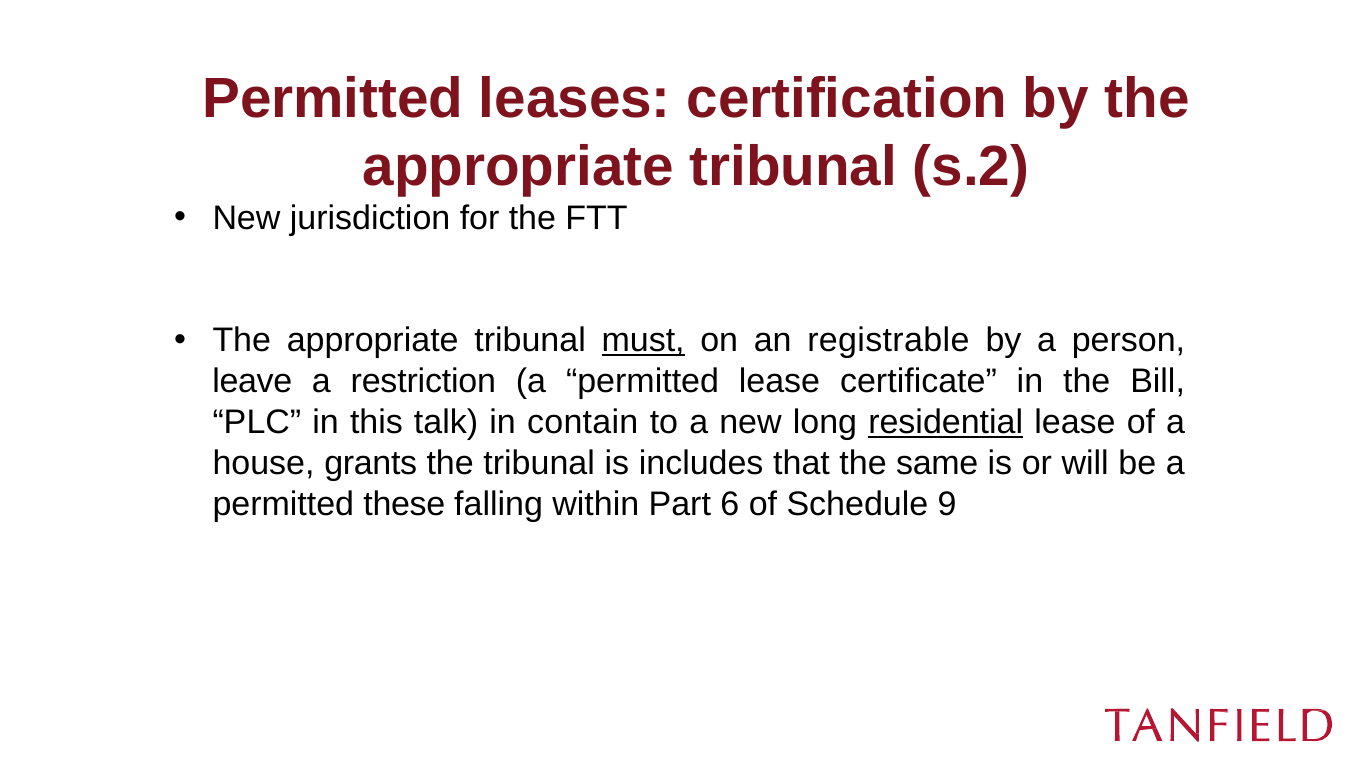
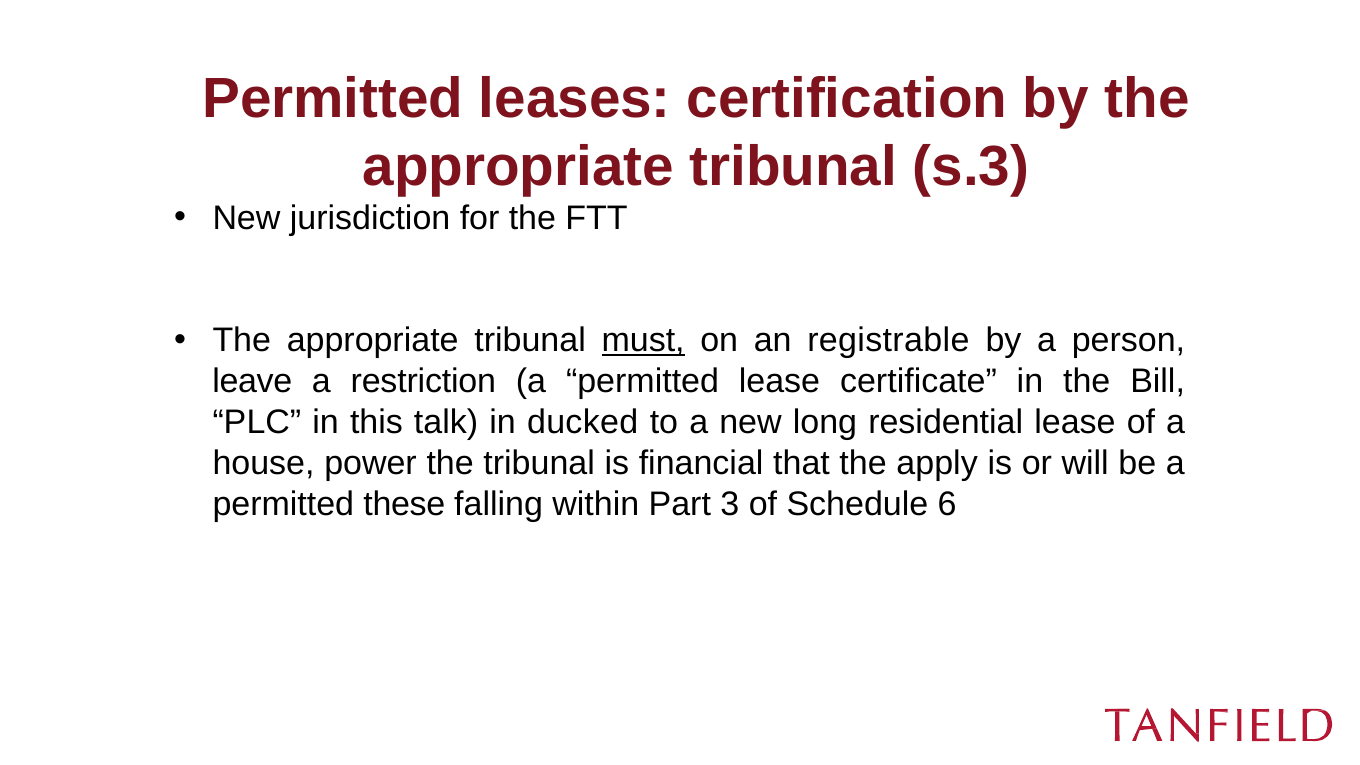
s.2: s.2 -> s.3 (971, 167)
contain: contain -> ducked (583, 422)
residential underline: present -> none (946, 422)
grants: grants -> power (371, 463)
includes: includes -> financial (701, 463)
same: same -> apply (937, 463)
6: 6 -> 3 (730, 504)
9: 9 -> 6 (947, 504)
